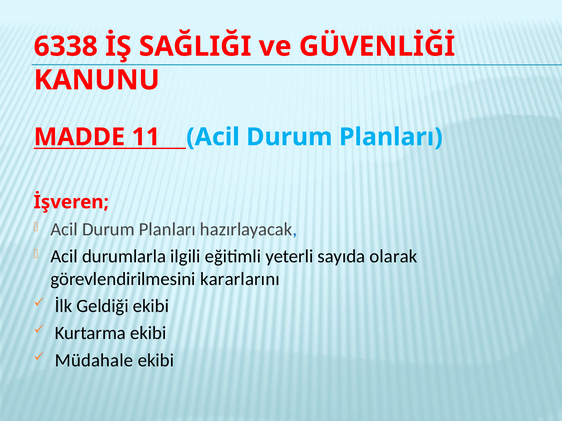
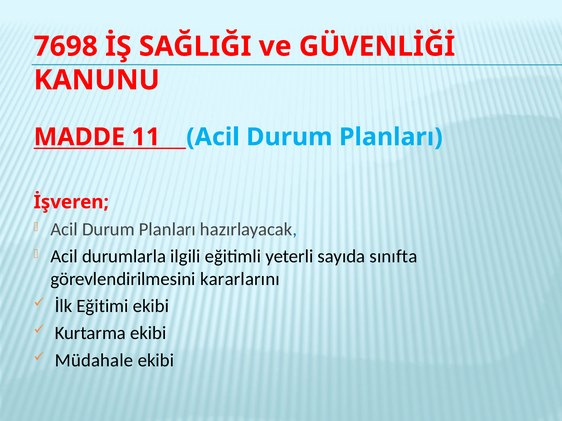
6338: 6338 -> 7698 (66, 46)
olarak: olarak -> sınıfta (393, 257)
Geldiği: Geldiği -> Eğitimi (103, 306)
